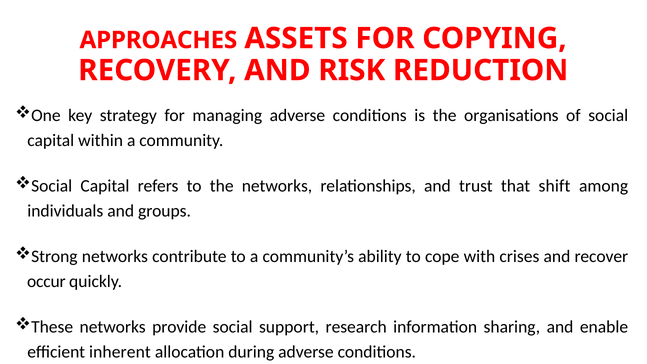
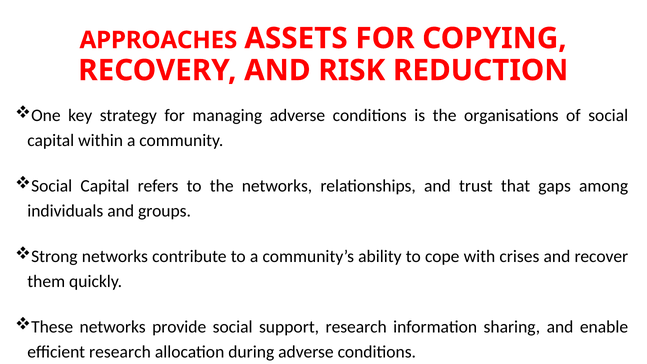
shift: shift -> gaps (555, 186)
occur: occur -> them (46, 282)
efficient inherent: inherent -> research (120, 352)
